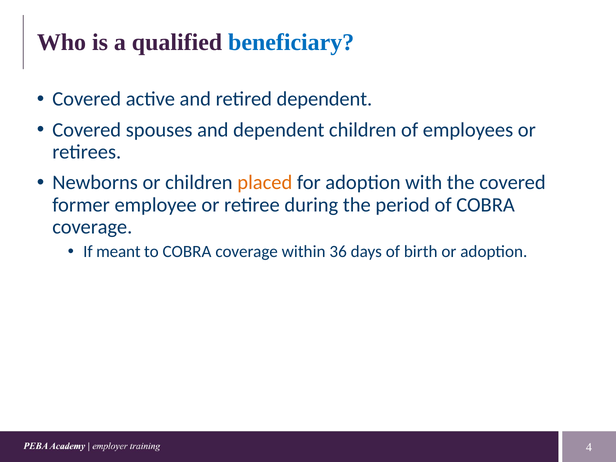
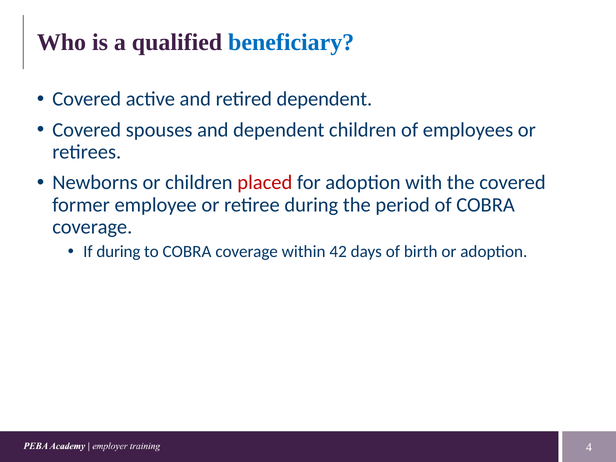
placed colour: orange -> red (265, 183)
If meant: meant -> during (118, 252)
36: 36 -> 42 (338, 252)
